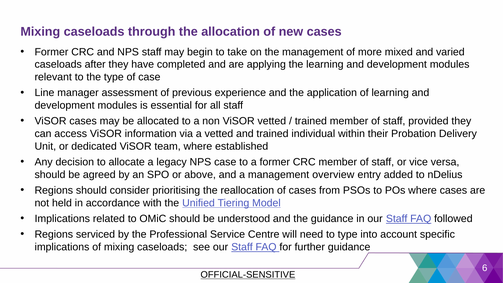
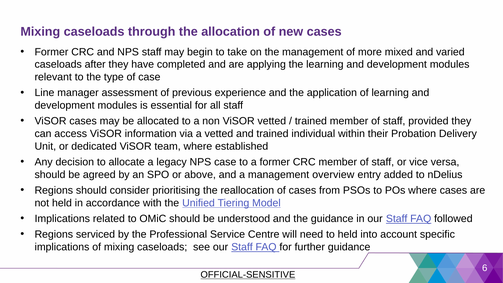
to type: type -> held (348, 234)
